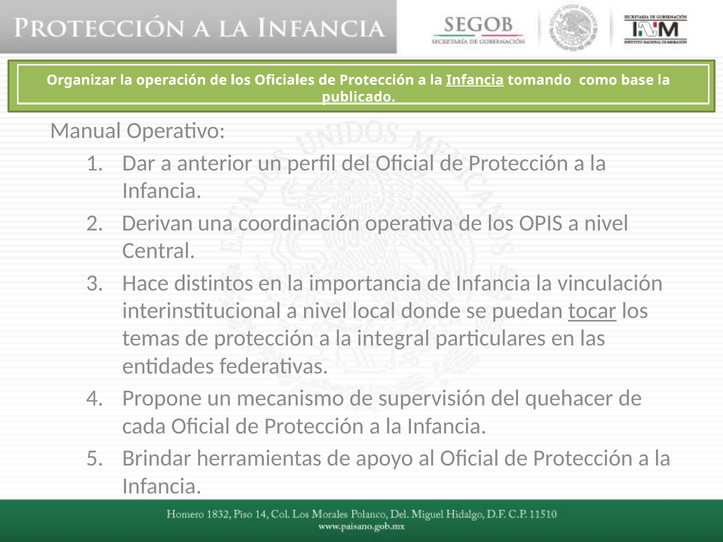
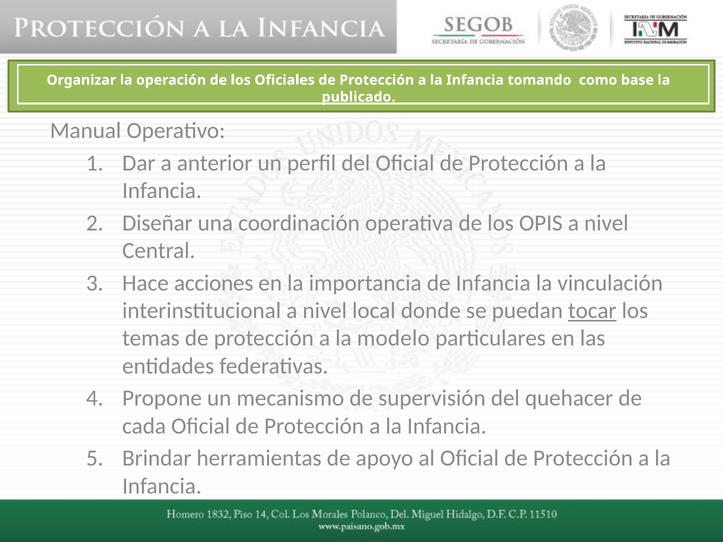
Infancia underline: present -> none (475, 80)
Derivan: Derivan -> Diseñar (157, 223)
distintos: distintos -> acciones (214, 283)
integral: integral -> modelo (393, 338)
